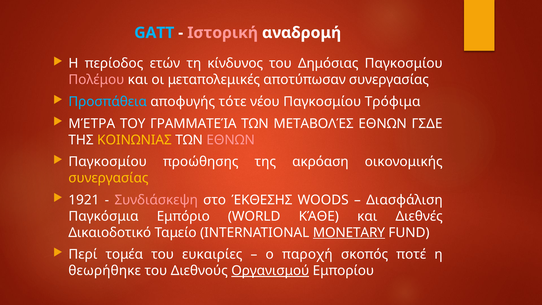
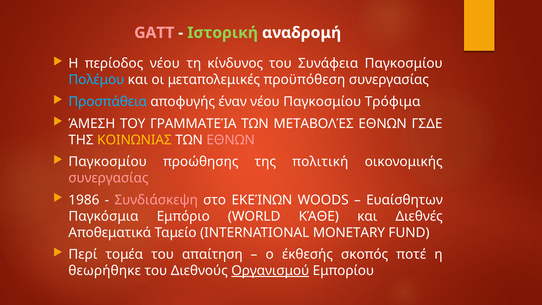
GATT colour: light blue -> pink (154, 33)
Ιστορική colour: pink -> light green (223, 33)
περίοδος ετών: ετών -> νέου (165, 63)
Δημόσιας: Δημόσιας -> Συνάφεια (328, 63)
Πολέμου colour: pink -> light blue (96, 80)
αποτύπωσαν: αποτύπωσαν -> προϋπόθεση (304, 80)
τότε: τότε -> έναν (233, 102)
ΜΈΤΡΑ: ΜΈΤΡΑ -> ΆΜΕΣΗ (92, 124)
ακρόαση: ακρόαση -> πολιτική (320, 162)
συνεργασίας colour: yellow -> pink (108, 178)
1921: 1921 -> 1986 (84, 200)
ΈΚΘΕΣΗΣ: ΈΚΘΕΣΗΣ -> ΕΚΕΊΝΩΝ (262, 200)
Διασφάλιση: Διασφάλιση -> Ευαίσθητων (405, 200)
Δικαιοδοτικό: Δικαιοδοτικό -> Αποθεματικά (110, 232)
MONETARY underline: present -> none (349, 232)
ευκαιρίες: ευκαιρίες -> απαίτηση (212, 254)
παροχή: παροχή -> έκθεσής (307, 254)
